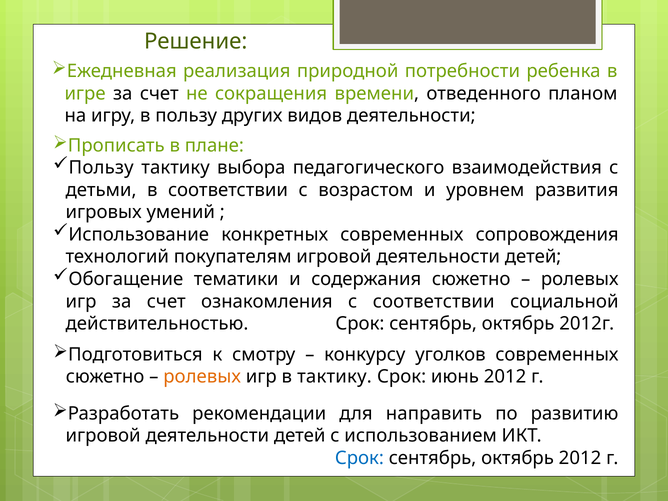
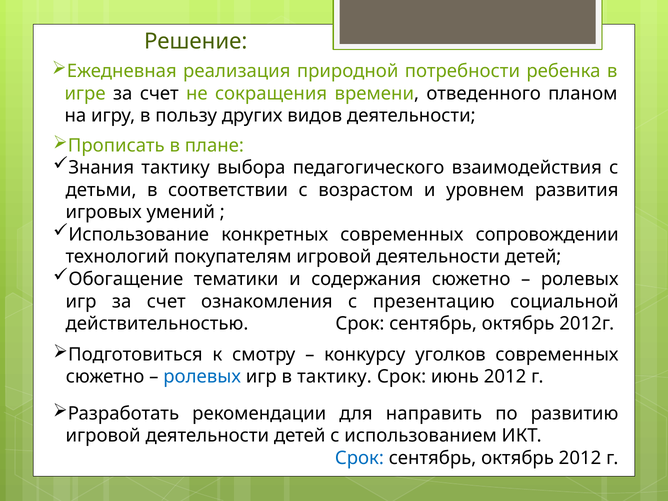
Пользу: Пользу -> Знания (101, 168)
сопровождения: сопровождения -> сопровождении (547, 235)
с соответствии: соответствии -> презентацию (434, 301)
ролевых colour: orange -> blue (202, 377)
